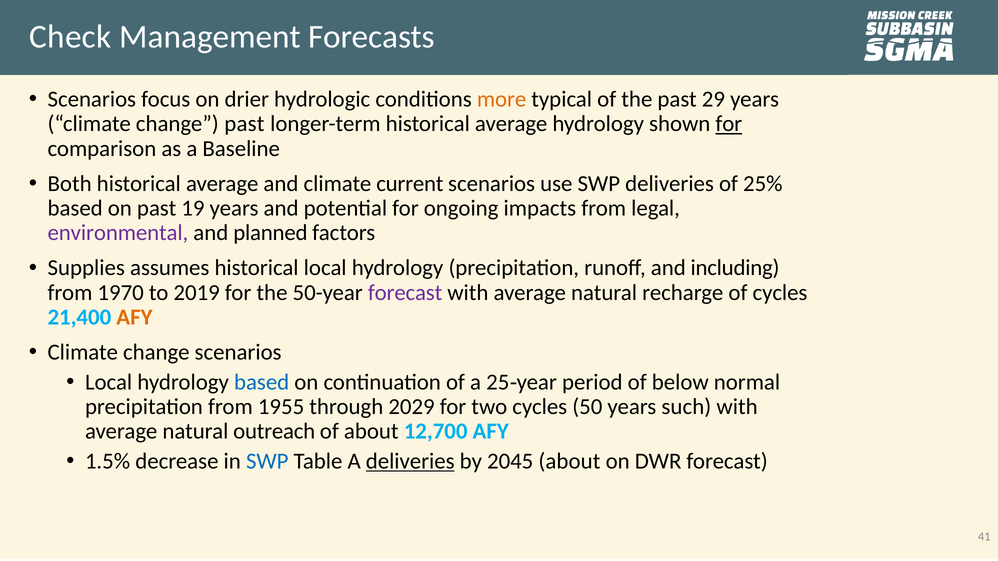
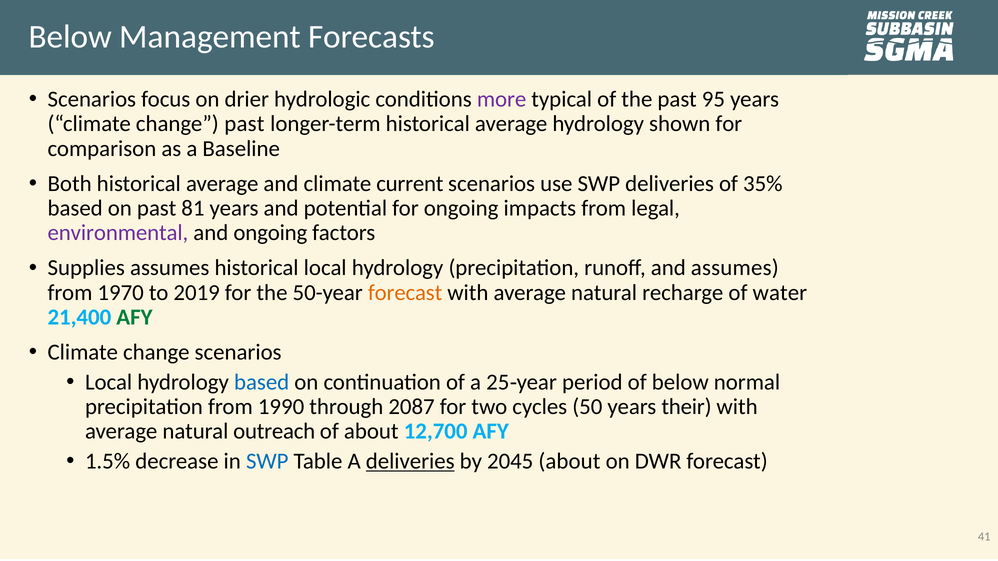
Check: Check -> Below (70, 37)
more colour: orange -> purple (502, 99)
29: 29 -> 95 (713, 99)
for underline: present -> none (729, 124)
25%: 25% -> 35% (763, 184)
19: 19 -> 81 (193, 208)
and planned: planned -> ongoing (270, 233)
and including: including -> assumes (735, 268)
forecast colour: purple -> orange (405, 293)
of cycles: cycles -> water (780, 293)
AFY colour: orange -> green (134, 317)
1955: 1955 -> 1990 (281, 407)
2029: 2029 -> 2087 (412, 407)
such: such -> their (686, 407)
